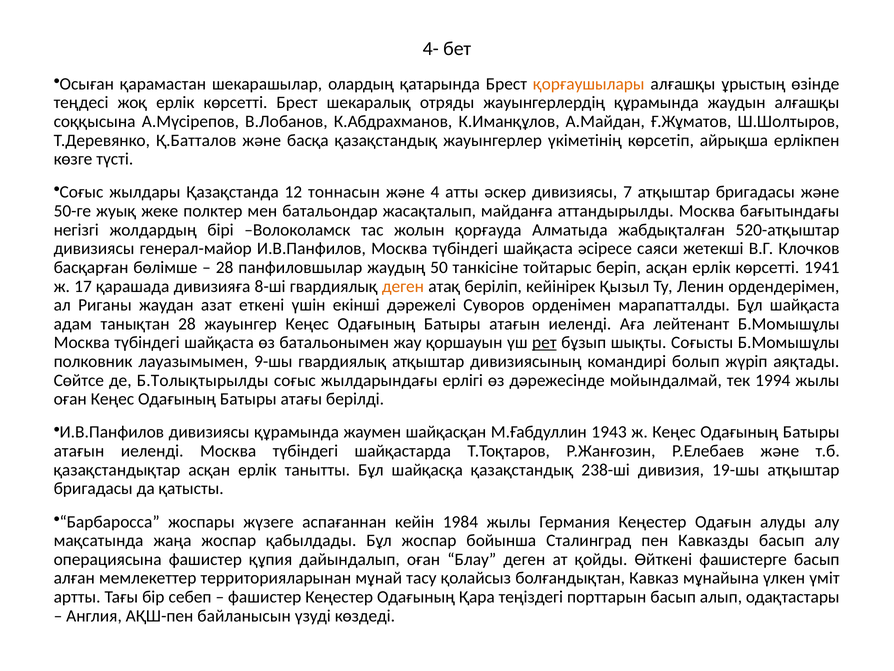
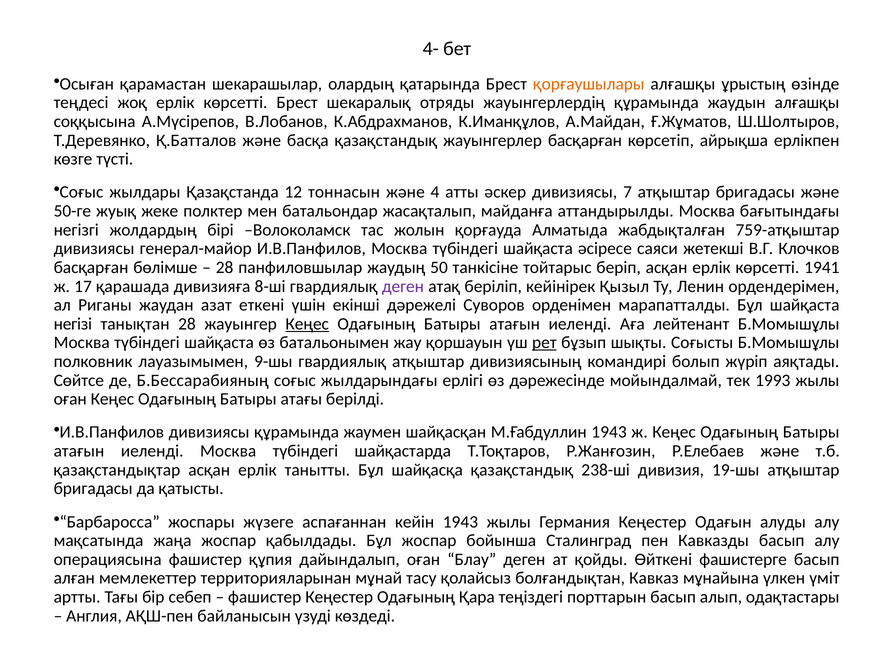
жауынгерлер үкіметінің: үкіметінің -> басқарған (585, 140)
520-атқыштар: 520-атқыштар -> 759-атқыштар (787, 230)
деген colour: orange -> purple (403, 286)
адам: адам -> негізі (73, 324)
Кеңес underline: none -> present (307, 324)
Б.Толықтырылды: Б.Толықтырылды -> Б.Бессарабияның (203, 380)
1994: 1994 -> 1993 (773, 380)
кейін 1984: 1984 -> 1943 (460, 521)
